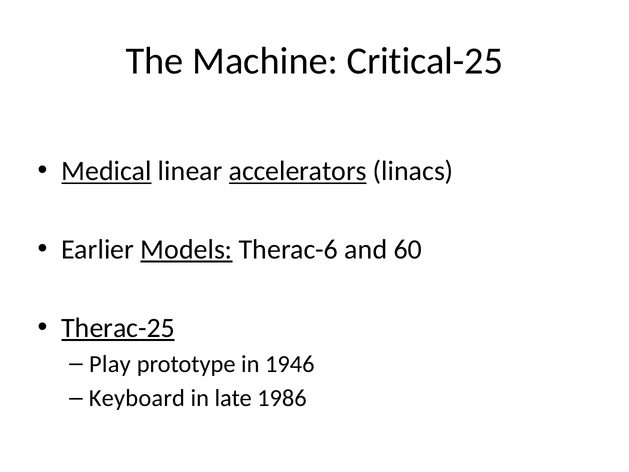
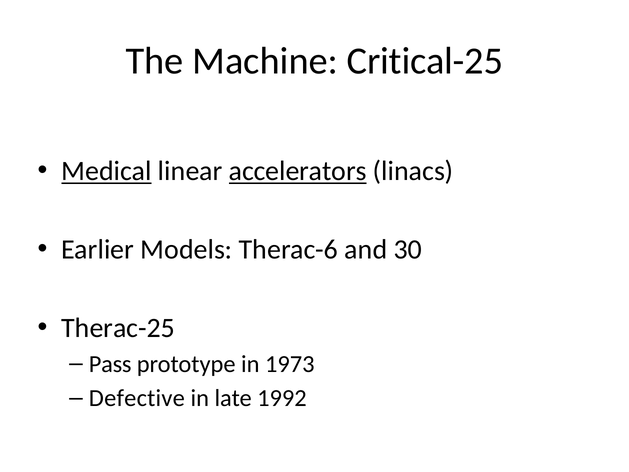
Models underline: present -> none (186, 249)
60: 60 -> 30 (408, 249)
Therac-25 underline: present -> none (118, 328)
Play: Play -> Pass (110, 364)
1946: 1946 -> 1973 (290, 364)
Keyboard: Keyboard -> Defective (137, 398)
1986: 1986 -> 1992 (282, 398)
